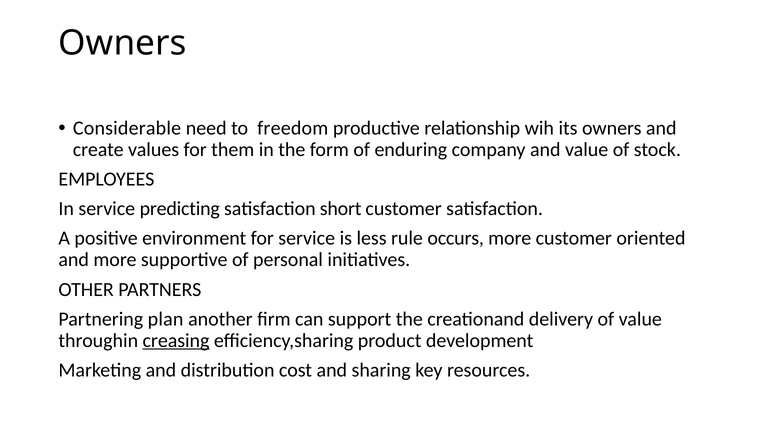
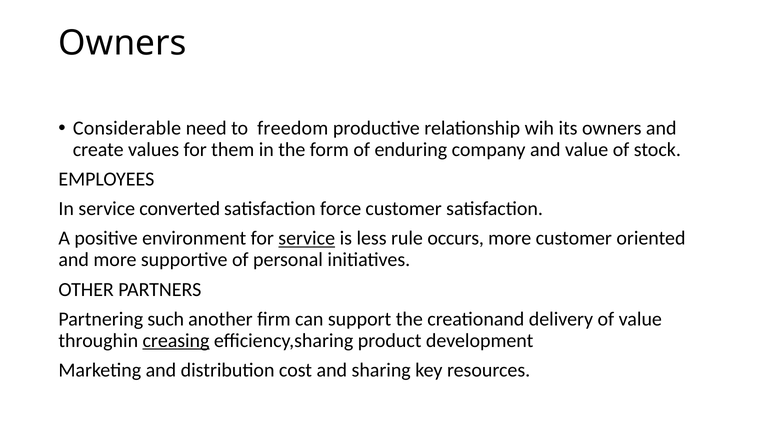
predicting: predicting -> converted (180, 209)
short: short -> force (341, 209)
service underline: none -> present (307, 239)
plan: plan -> such (166, 319)
